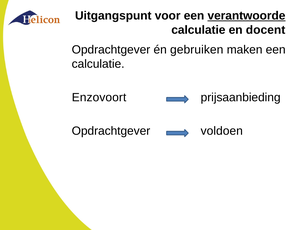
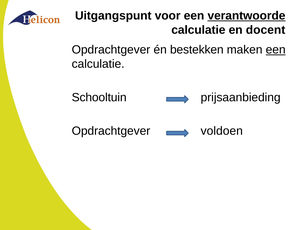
gebruiken: gebruiken -> bestekken (197, 50)
een underline: none -> present (276, 50)
Enzovoort: Enzovoort -> Schooltuin (99, 97)
